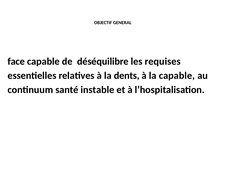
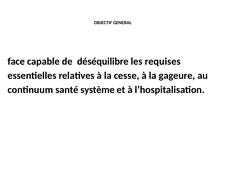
dents: dents -> cesse (127, 76)
la capable: capable -> gageure (177, 76)
instable: instable -> système (98, 90)
